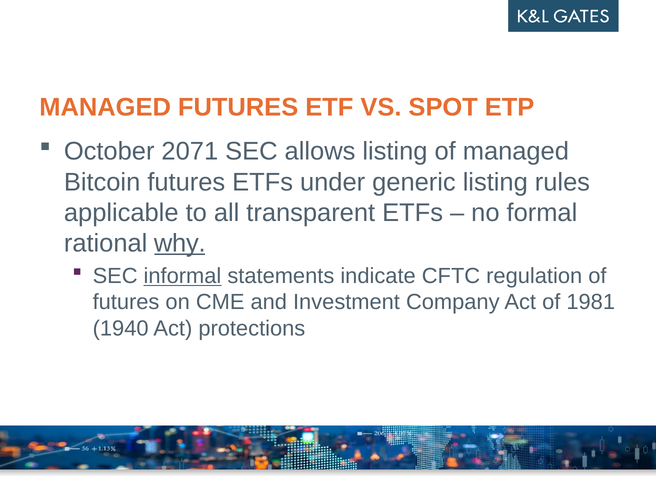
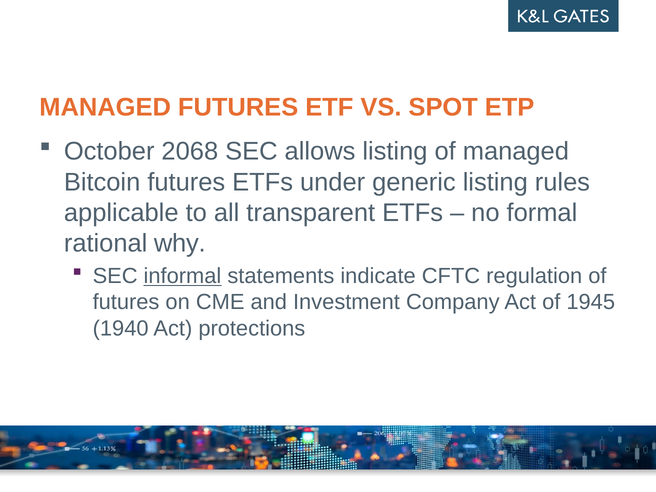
2071: 2071 -> 2068 (190, 152)
why underline: present -> none (180, 243)
1981: 1981 -> 1945 (591, 302)
